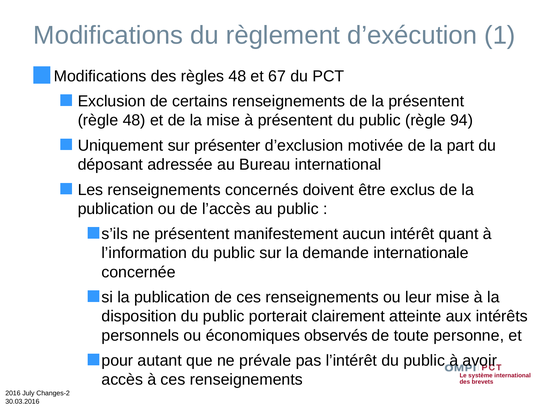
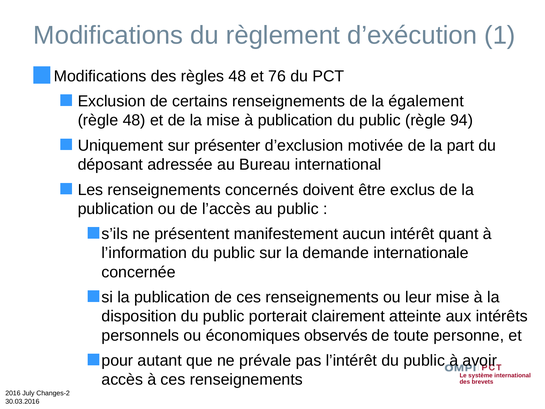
67: 67 -> 76 (277, 76)
la présentent: présentent -> également (426, 101)
à présentent: présentent -> publication (295, 120)
